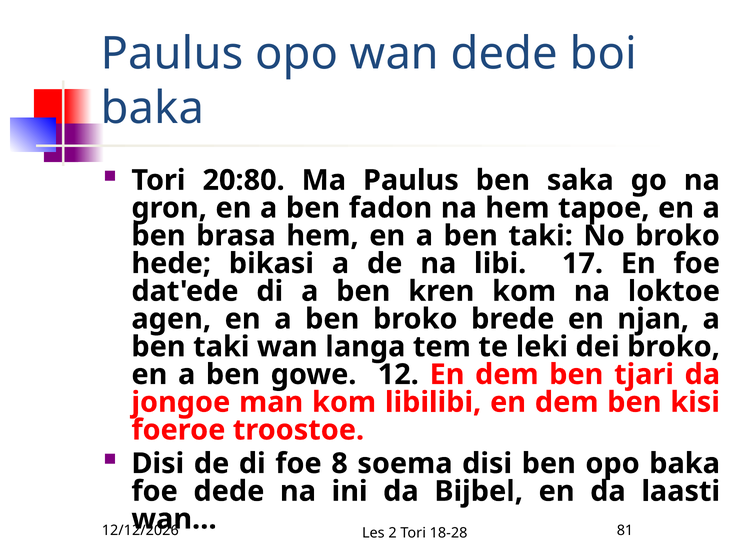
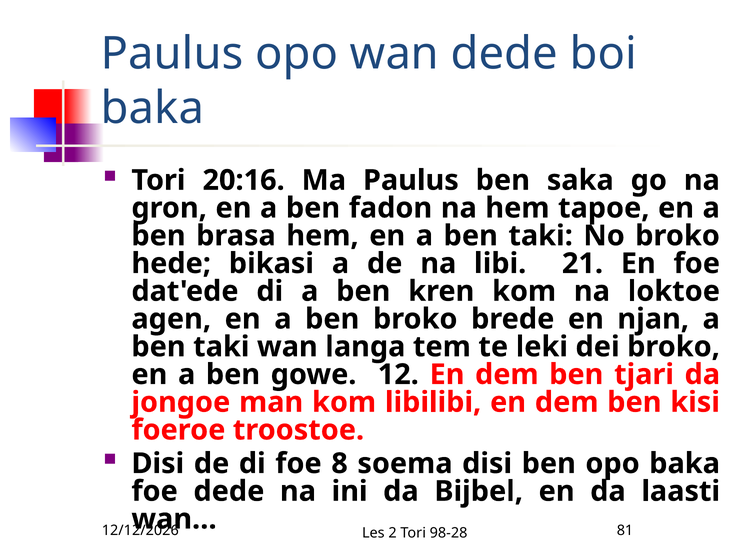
20:80: 20:80 -> 20:16 (244, 180)
17: 17 -> 21 (582, 264)
18-28: 18-28 -> 98-28 (449, 533)
